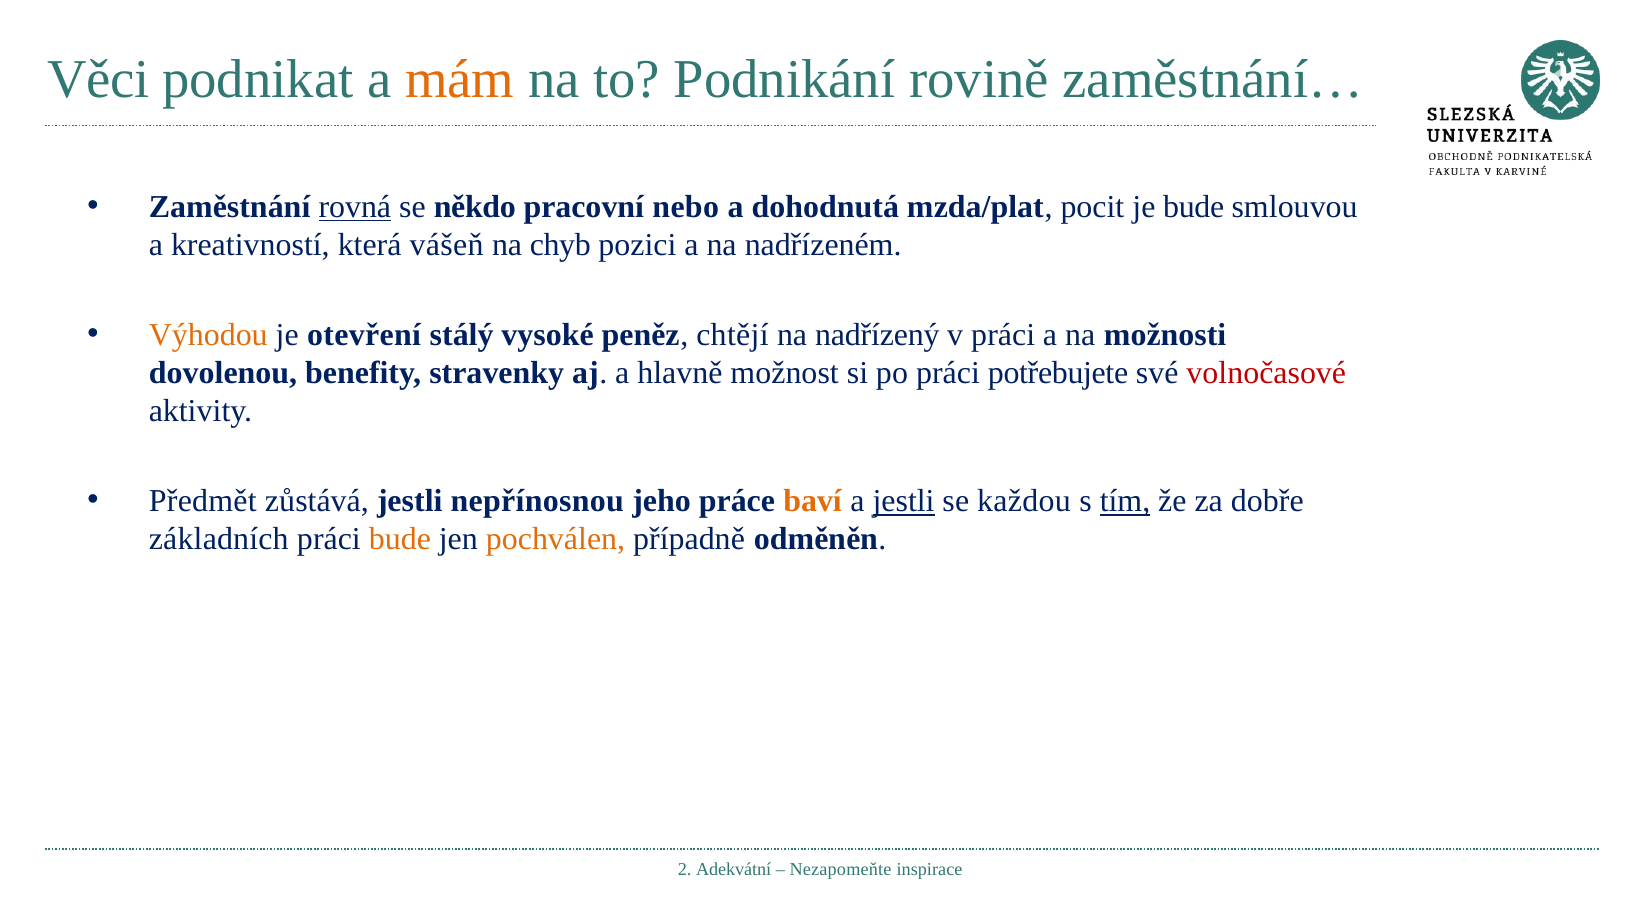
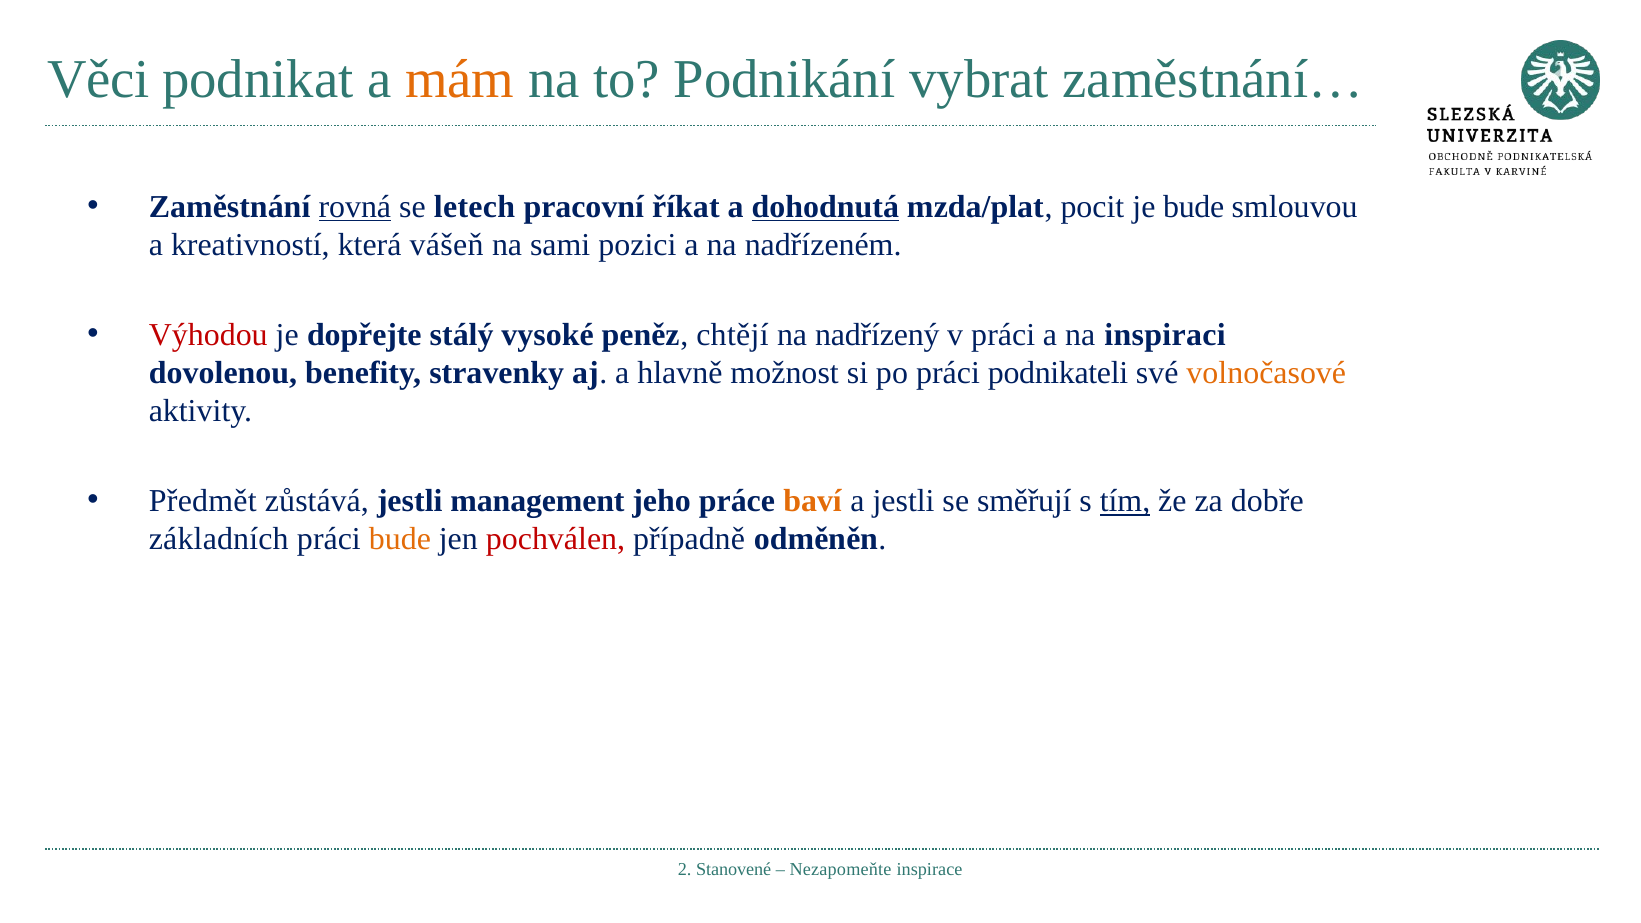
rovině: rovině -> vybrat (979, 80)
někdo: někdo -> letech (474, 207)
nebo: nebo -> říkat (686, 207)
dohodnutá underline: none -> present (825, 207)
chyb: chyb -> sami (560, 245)
Výhodou colour: orange -> red (208, 335)
otevření: otevření -> dopřejte (364, 335)
možnosti: možnosti -> inspiraci (1165, 335)
potřebujete: potřebujete -> podnikateli (1058, 373)
volnočasové colour: red -> orange (1266, 373)
nepřínosnou: nepřínosnou -> management (537, 501)
jestli underline: present -> none (904, 501)
každou: každou -> směřují (1024, 501)
pochválen colour: orange -> red (556, 539)
Adekvátní: Adekvátní -> Stanovené (734, 870)
